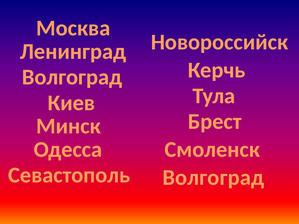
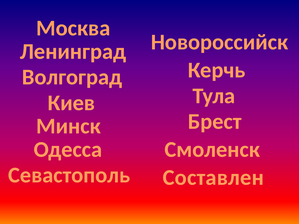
Волгоград: Волгоград -> Составлен (213, 178)
